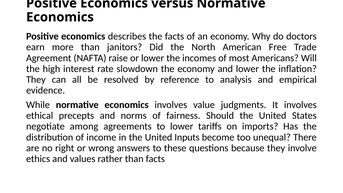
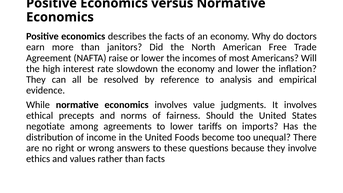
Inputs: Inputs -> Foods (187, 137)
